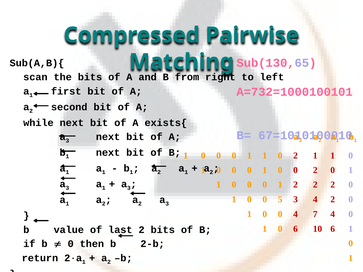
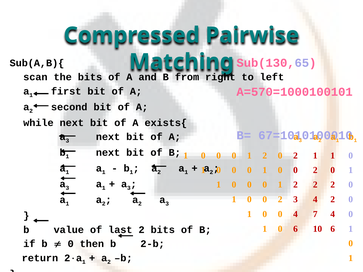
A=732=1000100101: A=732=1000100101 -> A=570=1000100101 (295, 92)
1: 1 -> 2 (265, 156)
5: 5 -> 2 (280, 200)
